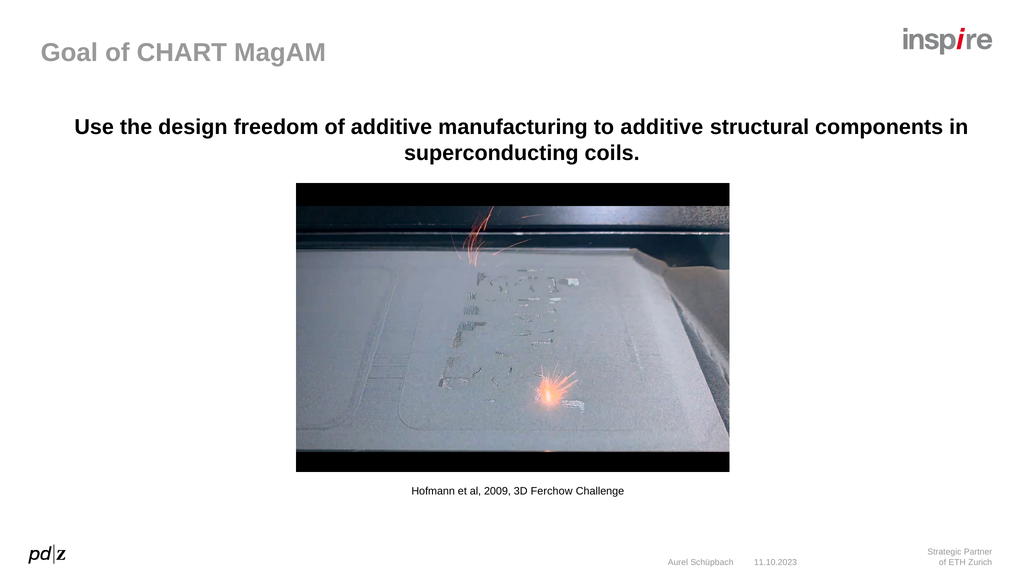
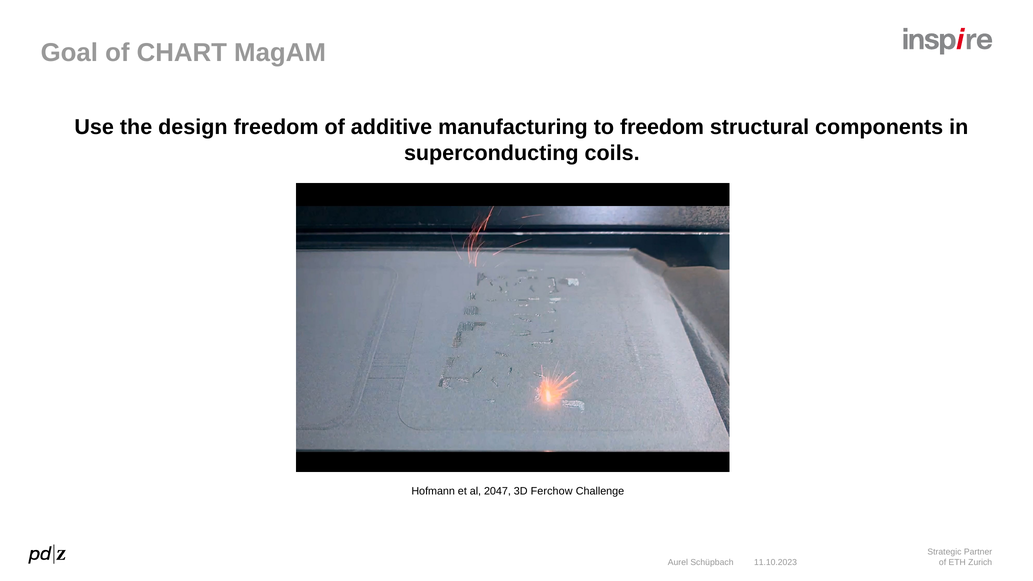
to additive: additive -> freedom (662, 127)
2009: 2009 -> 2047 (497, 491)
